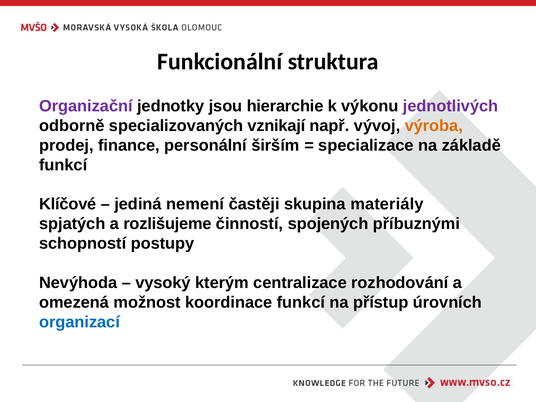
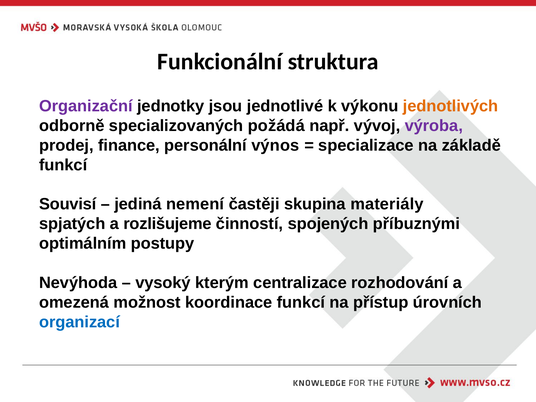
hierarchie: hierarchie -> jednotlivé (285, 106)
jednotlivých colour: purple -> orange (451, 106)
vznikají: vznikají -> požádá (276, 126)
výroba colour: orange -> purple (434, 126)
širším: širším -> výnos (275, 145)
Klíčové: Klíčové -> Souvisí (68, 204)
schopností: schopností -> optimálním (83, 244)
